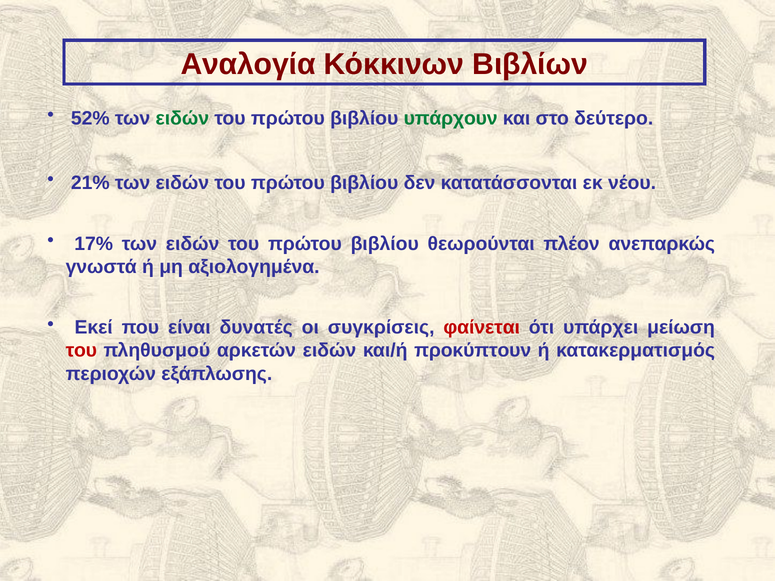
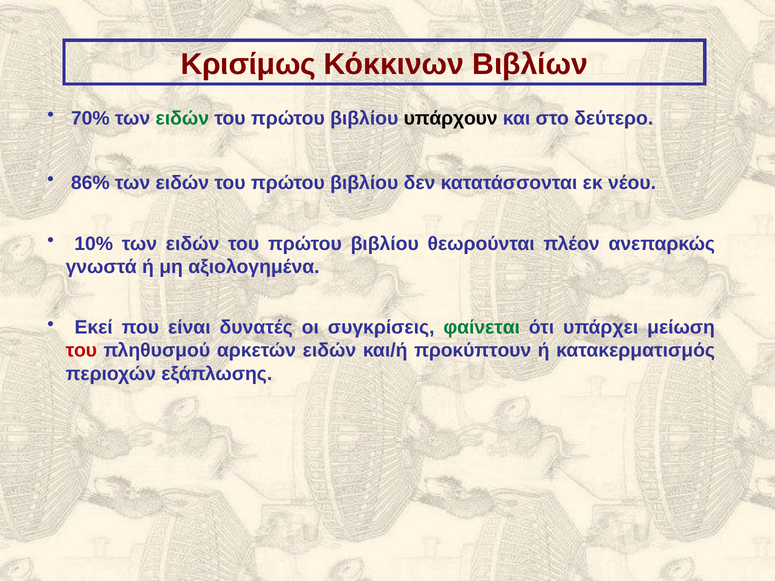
Αναλογία: Αναλογία -> Κρισίμως (248, 64)
52%: 52% -> 70% (90, 118)
υπάρχουν colour: green -> black (451, 118)
21%: 21% -> 86% (90, 183)
17%: 17% -> 10% (94, 244)
φαίνεται colour: red -> green (482, 327)
